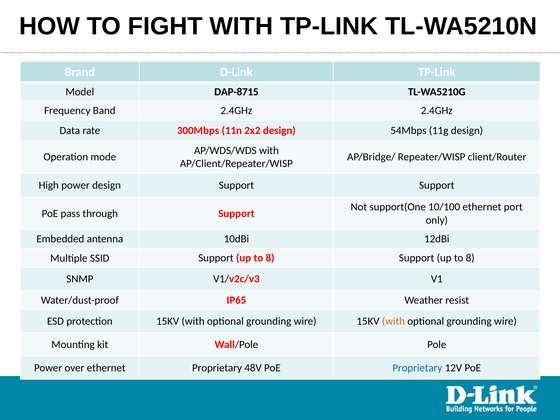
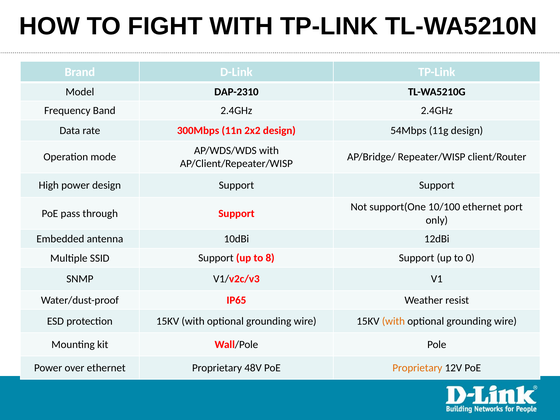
DAP-8715: DAP-8715 -> DAP-2310 (236, 92)
8: 8 -> 0 (470, 258)
Proprietary colour: blue -> orange (417, 368)
